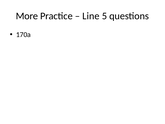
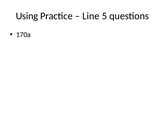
More: More -> Using (27, 16)
